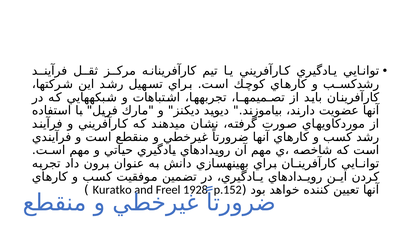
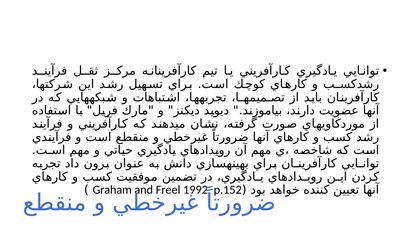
Kuratko: Kuratko -> Graham (112, 190)
1928: 1928 -> 1992 (197, 190)
